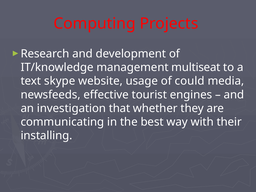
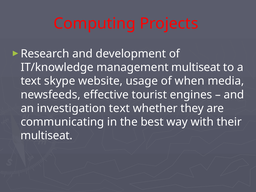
could: could -> when (190, 81)
investigation that: that -> text (119, 108)
installing: installing -> multiseat (47, 136)
